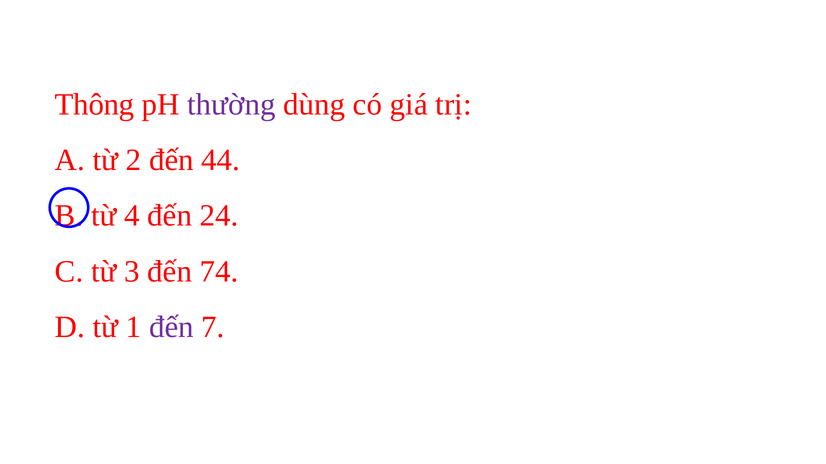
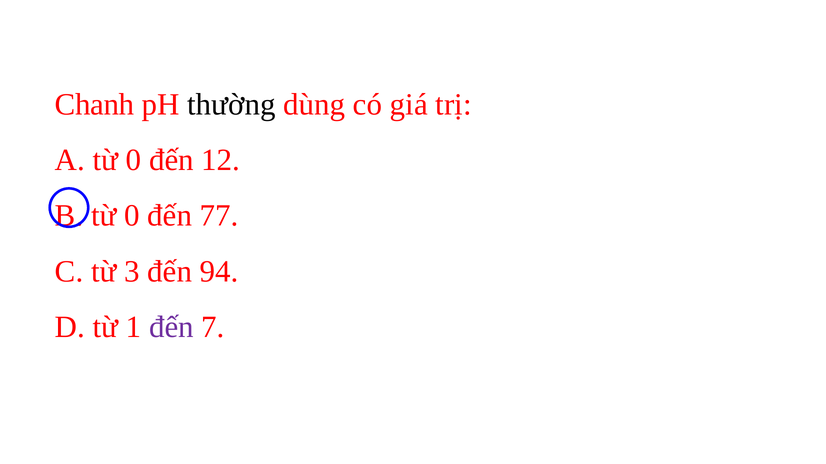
Thông: Thông -> Chanh (95, 104)
thường colour: purple -> black (231, 104)
A từ 2: 2 -> 0 (134, 160)
44: 44 -> 12 (221, 160)
4: 4 -> 0 (132, 216)
24: 24 -> 77 (219, 216)
74: 74 -> 94 (219, 272)
